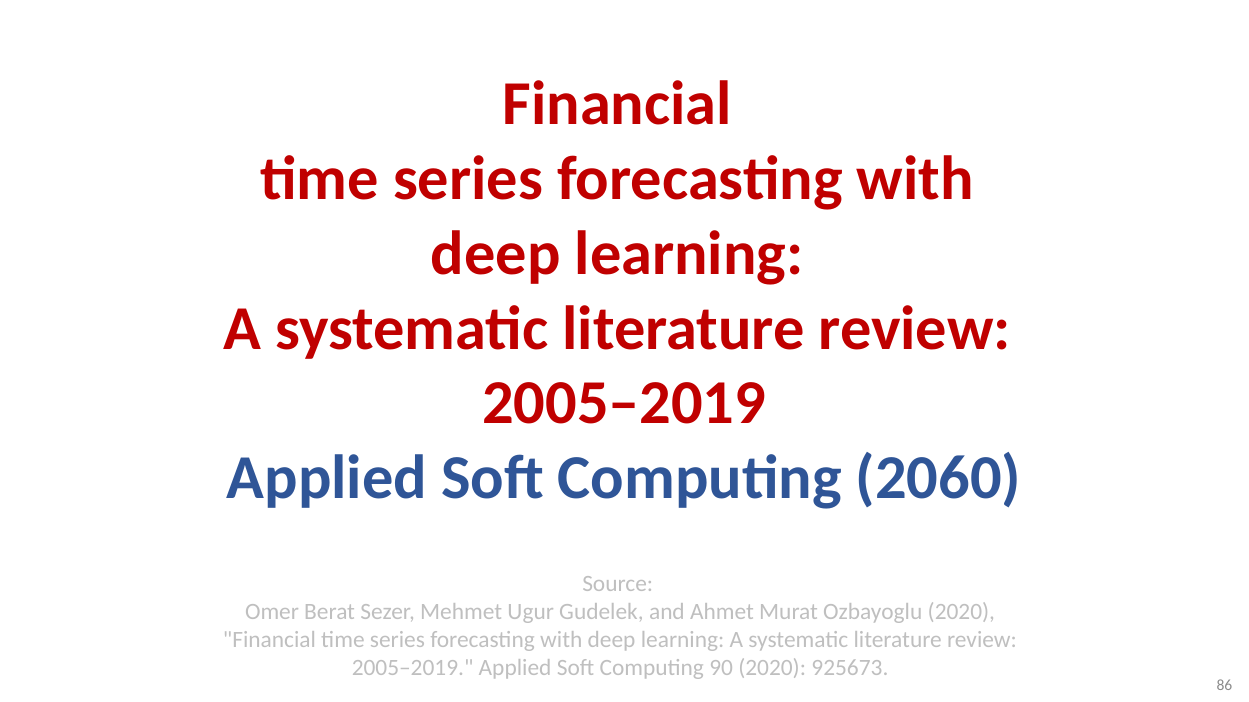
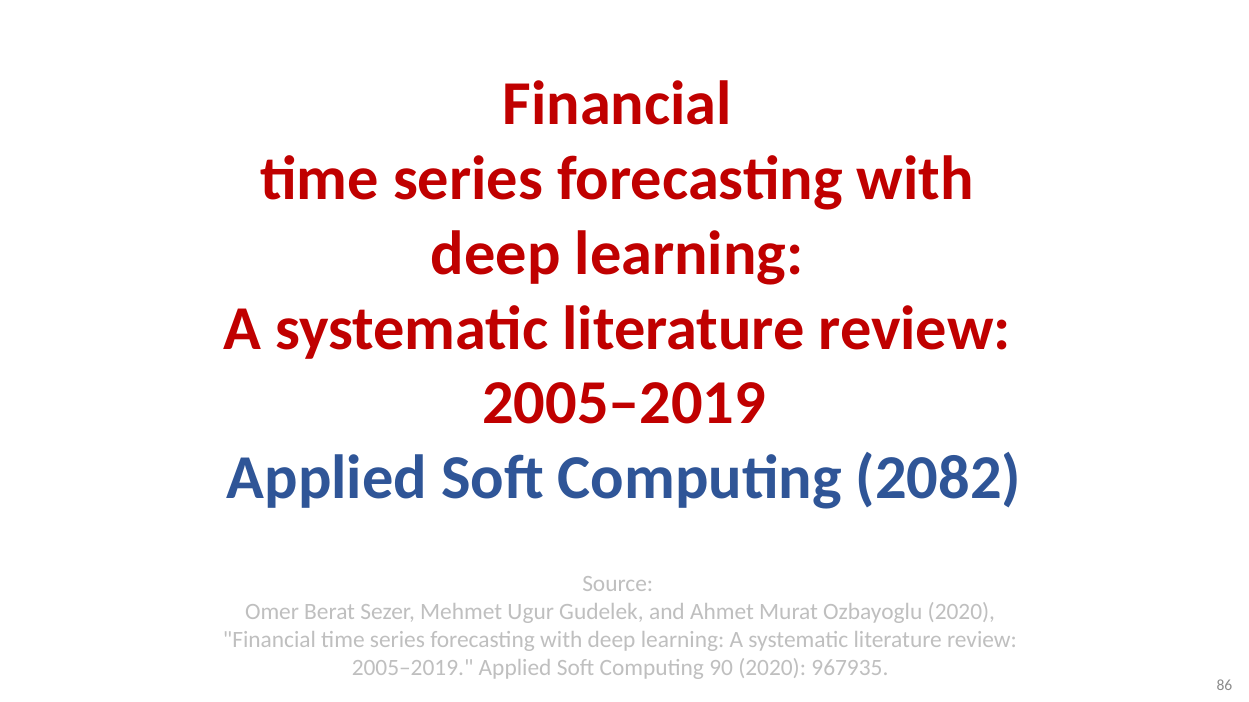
2060: 2060 -> 2082 (938, 479)
925673: 925673 -> 967935 (850, 669)
